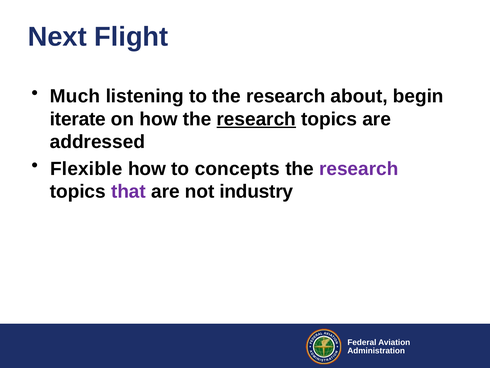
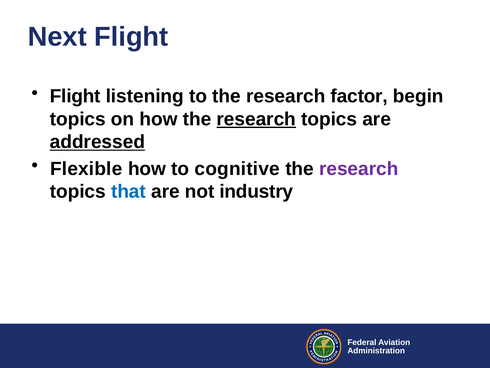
Much: Much -> Flight (75, 96)
about: about -> factor (359, 96)
iterate: iterate -> topics (78, 119)
addressed underline: none -> present (97, 142)
concepts: concepts -> cognitive (237, 168)
that colour: purple -> blue (128, 191)
